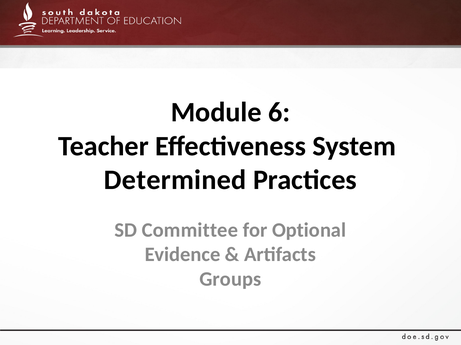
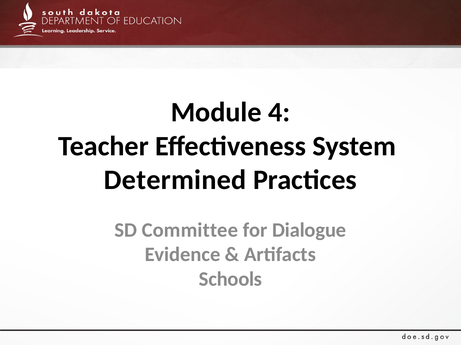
6: 6 -> 4 (279, 113)
Optional: Optional -> Dialogue (309, 231)
Groups: Groups -> Schools (231, 280)
